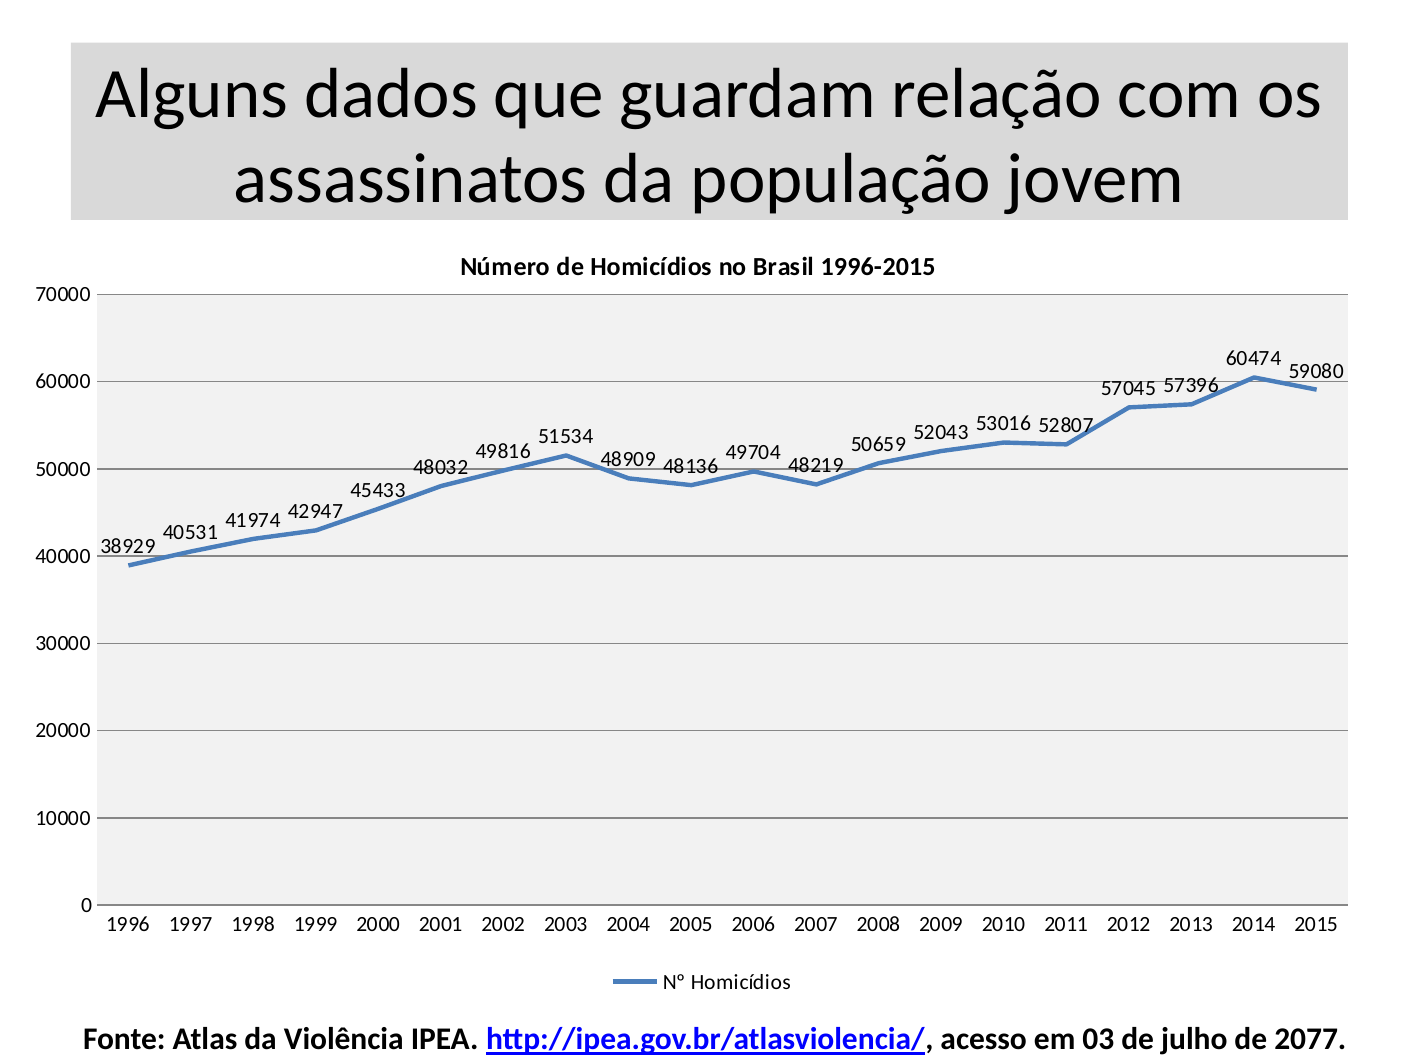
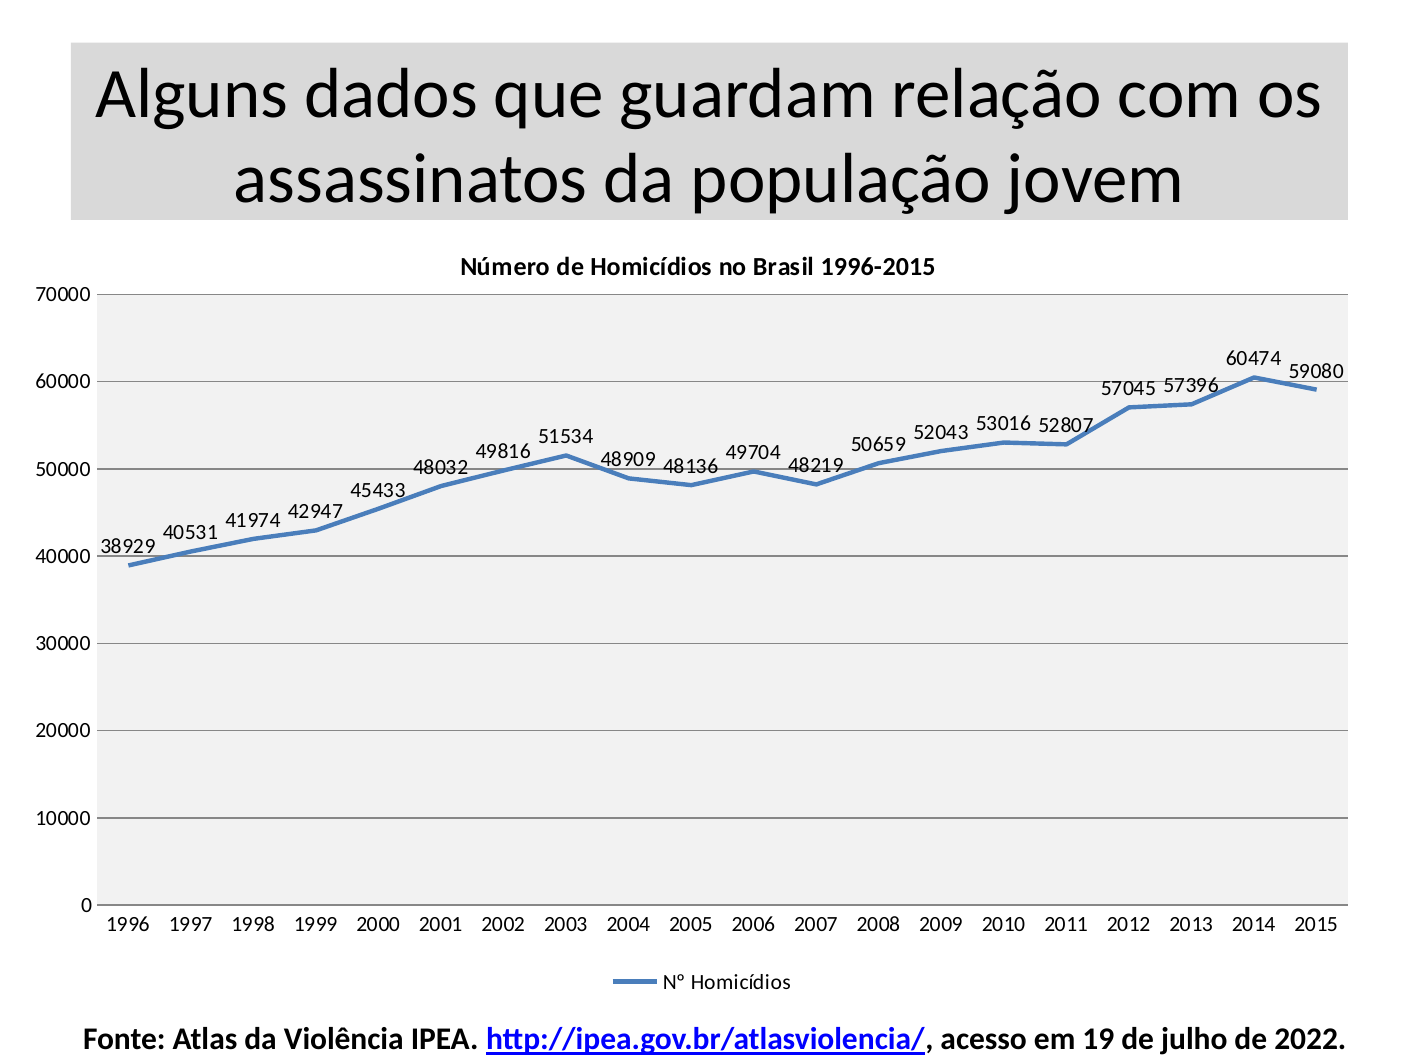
03: 03 -> 19 (1098, 1040)
2077: 2077 -> 2022 (1310, 1040)
